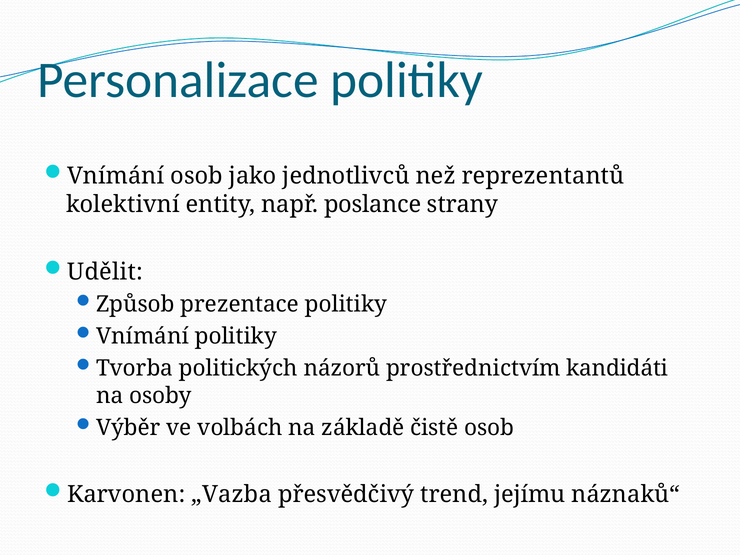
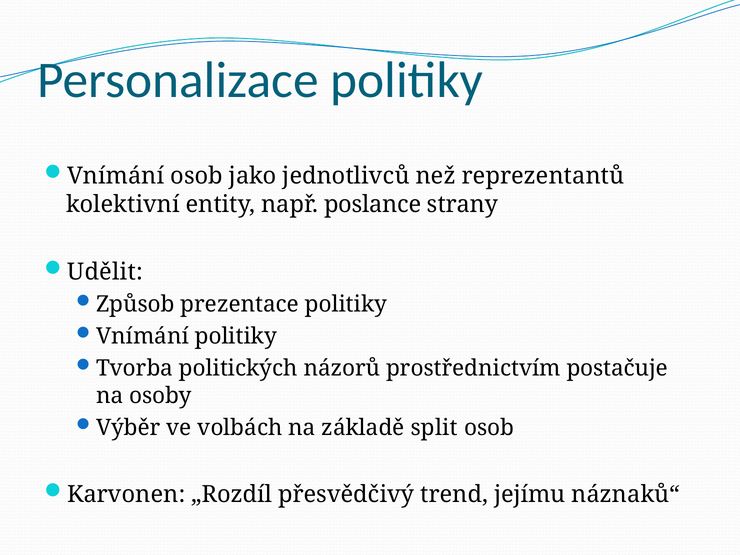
kandidáti: kandidáti -> postačuje (617, 368)
čistě: čistě -> split (434, 428)
„Vazba: „Vazba -> „Rozdíl (232, 494)
